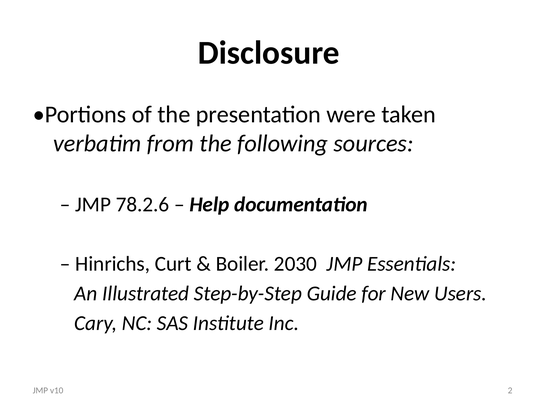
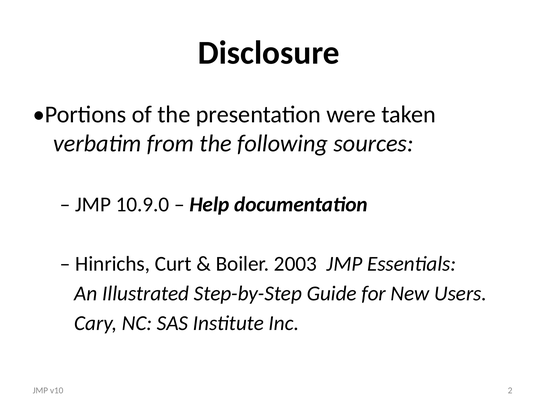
78.2.6: 78.2.6 -> 10.9.0 (142, 204)
2030: 2030 -> 2003 (295, 264)
